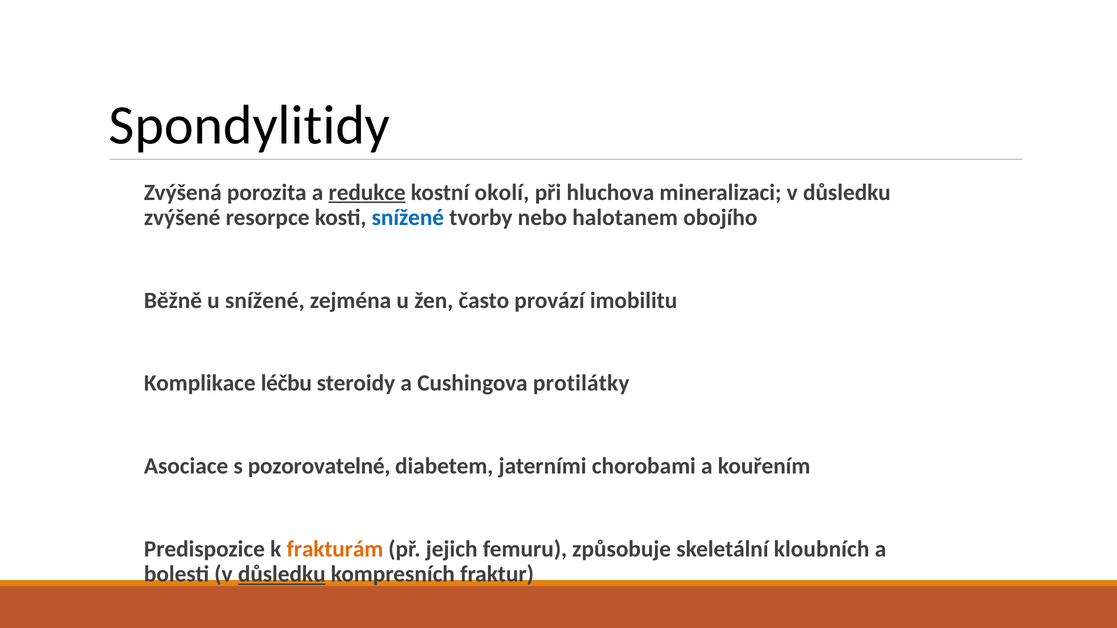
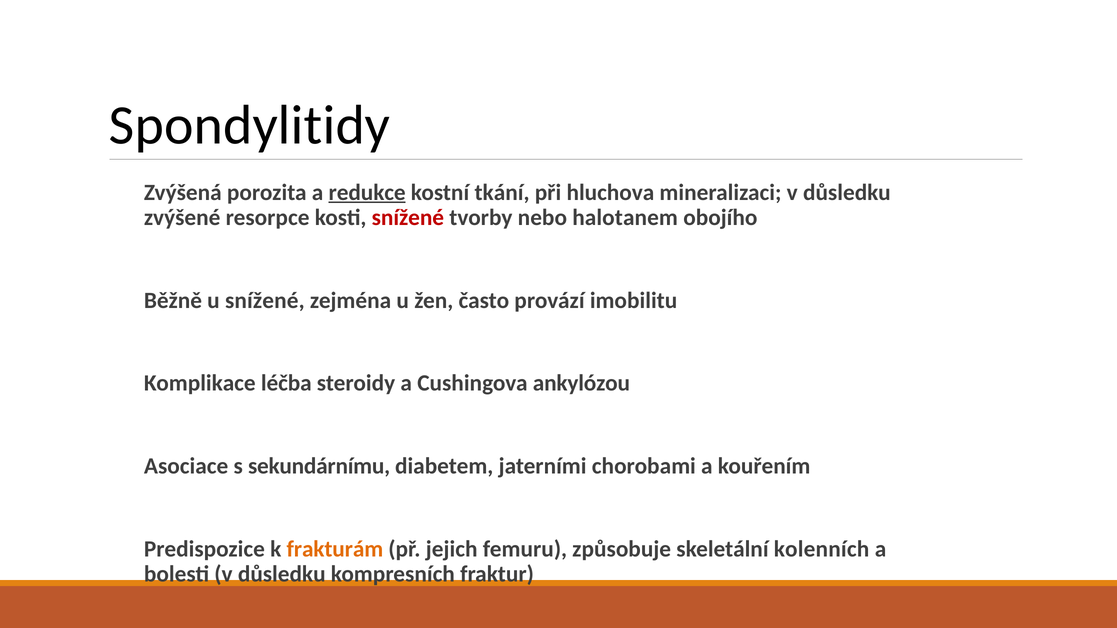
okolí: okolí -> tkání (502, 192)
snížené colour: blue -> red (408, 218)
léčbu: léčbu -> léčba (286, 383)
protilátky: protilátky -> ankylózou (581, 383)
pozorovatelné: pozorovatelné -> sekundárnímu (319, 466)
kloubních: kloubních -> kolenních (822, 549)
důsledku underline: present -> none (282, 574)
